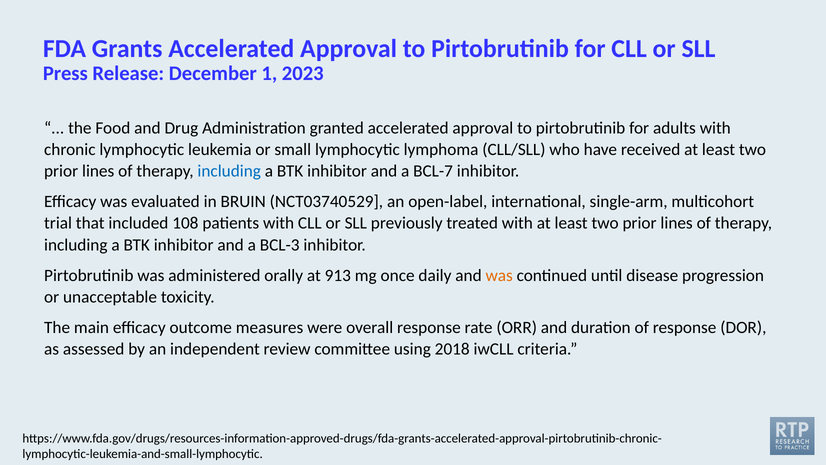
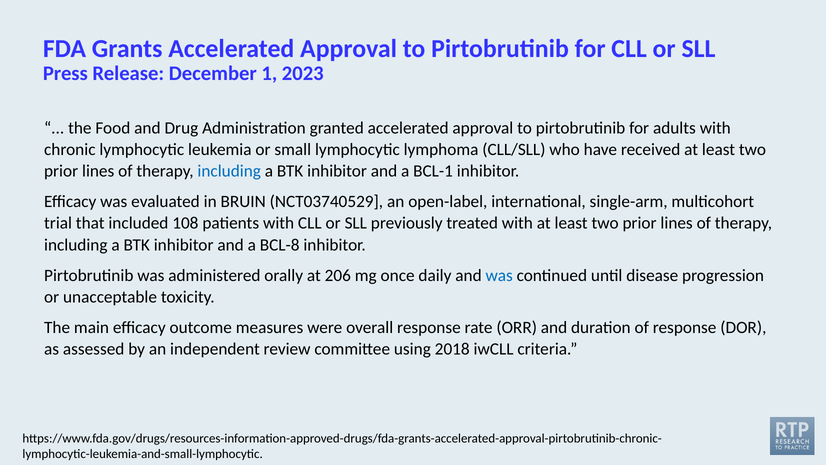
BCL-7: BCL-7 -> BCL-1 (433, 171)
BCL-3: BCL-3 -> BCL-8 (280, 245)
913: 913 -> 206 (338, 275)
was colour: orange -> blue (499, 275)
